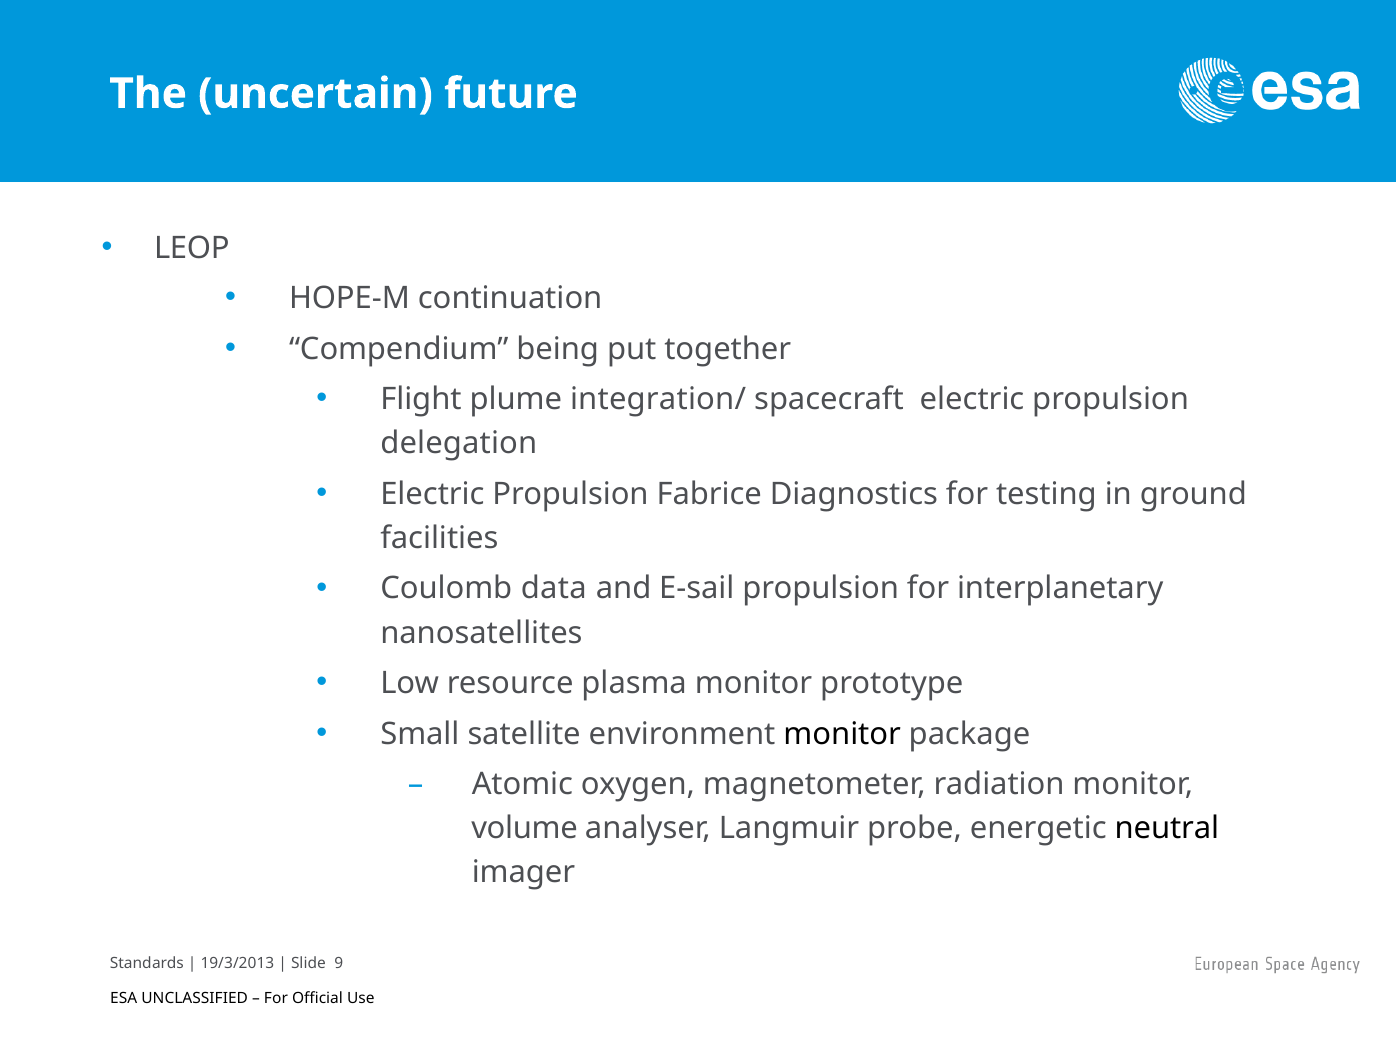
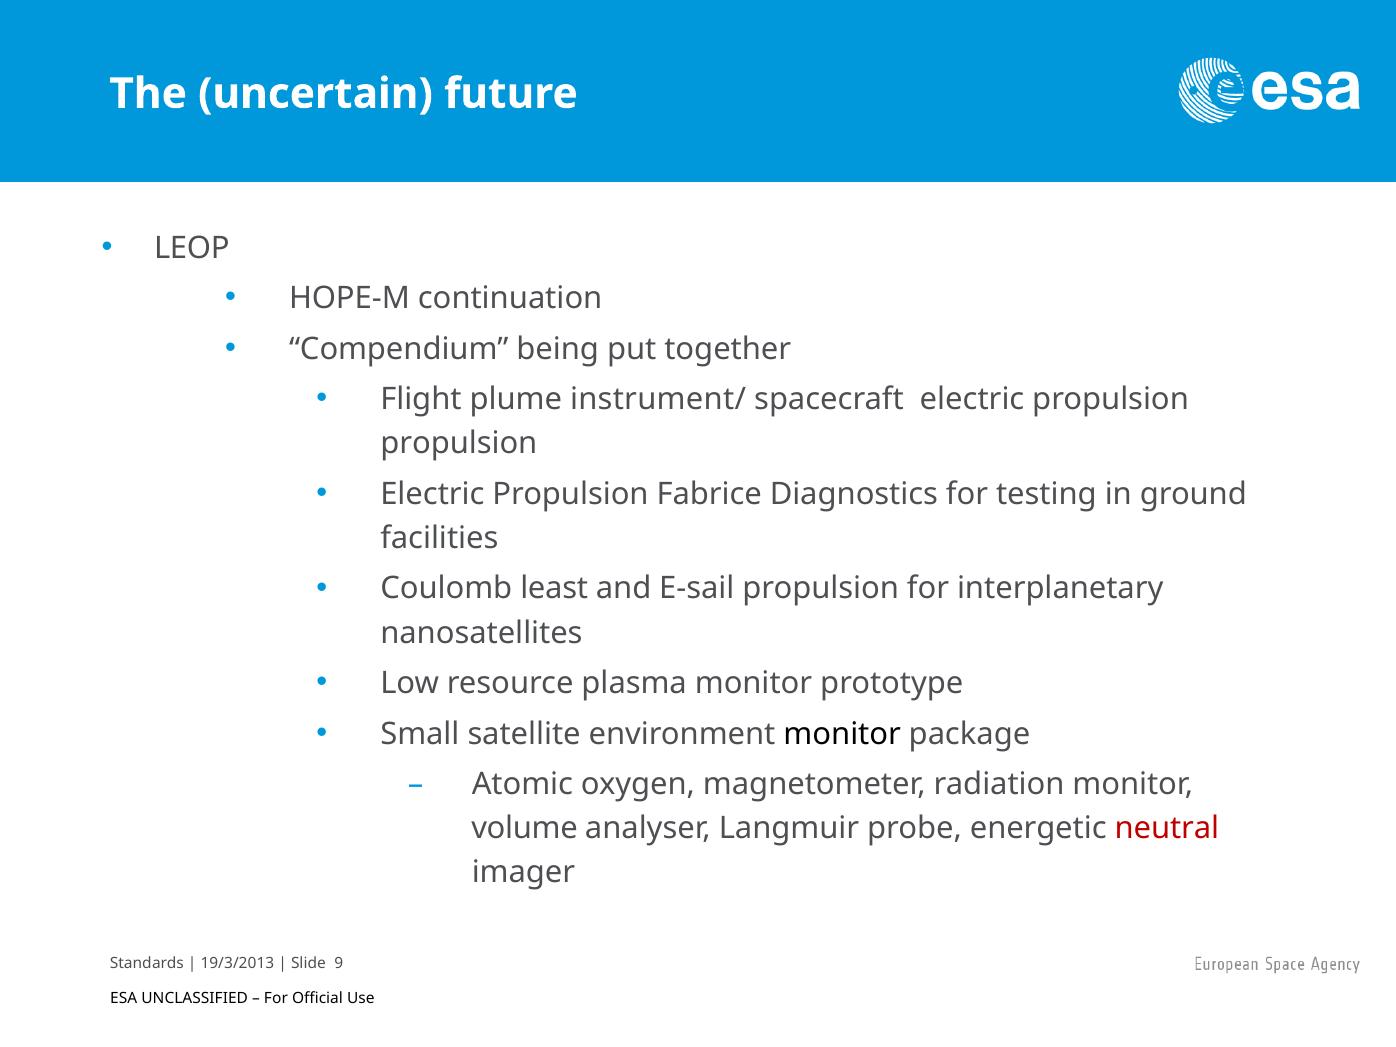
integration/: integration/ -> instrument/ (658, 399)
delegation: delegation -> propulsion (459, 444)
data: data -> least (554, 589)
neutral colour: black -> red (1167, 829)
